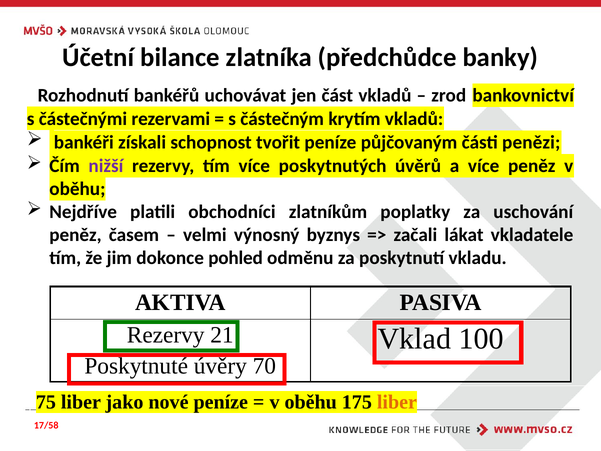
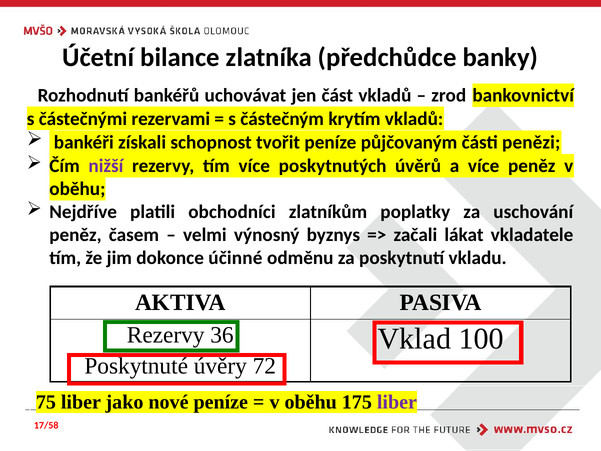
pohled: pohled -> účinné (235, 258)
21: 21 -> 36 (222, 335)
70: 70 -> 72 (264, 366)
liber colour: orange -> purple (397, 402)
